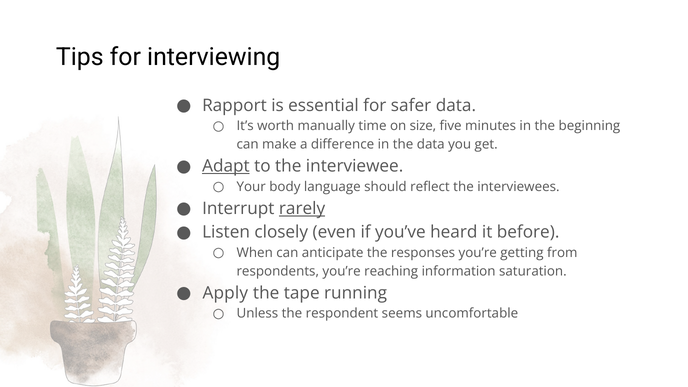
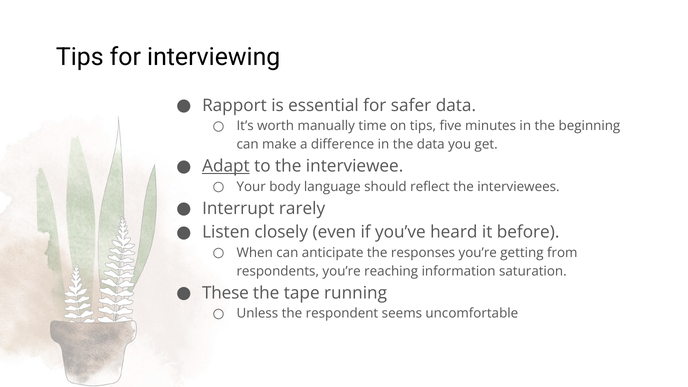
on size: size -> tips (423, 126)
rarely underline: present -> none (302, 208)
Apply: Apply -> These (225, 293)
